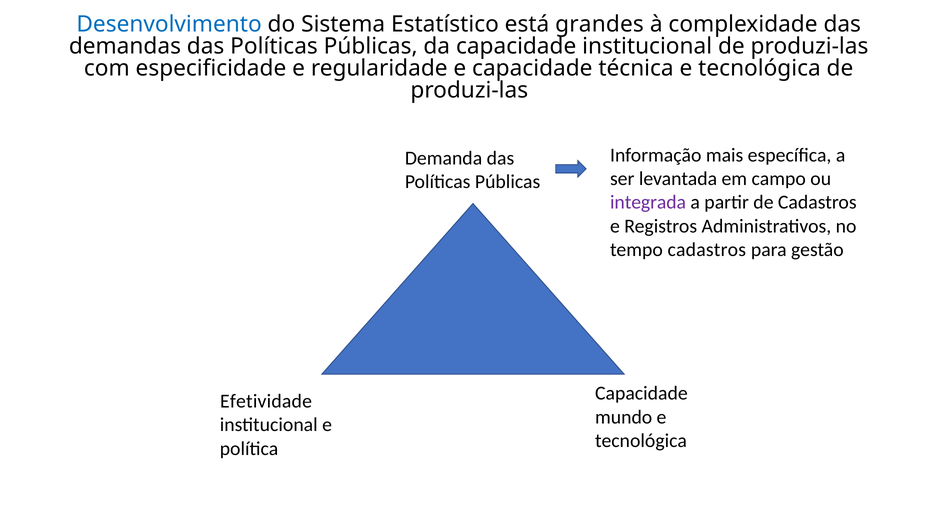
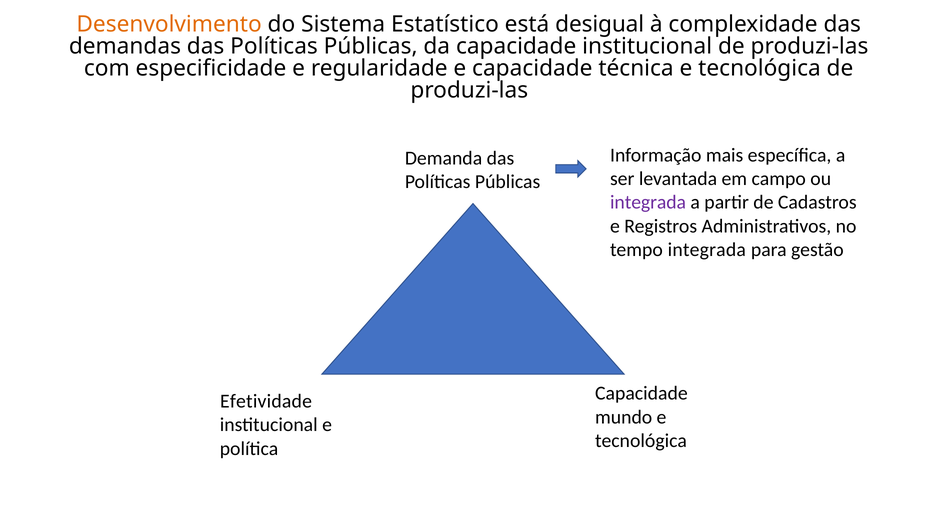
Desenvolvimento colour: blue -> orange (169, 24)
grandes: grandes -> desigual (600, 24)
tempo cadastros: cadastros -> integrada (707, 250)
